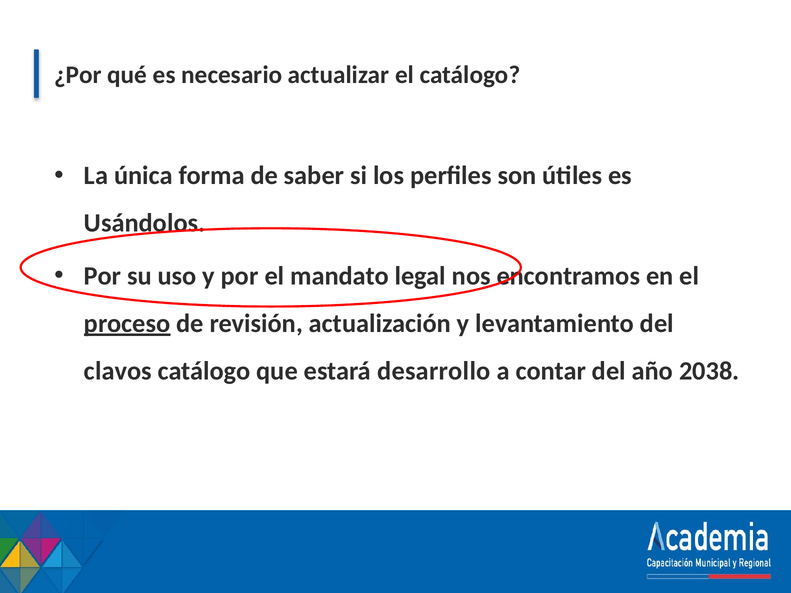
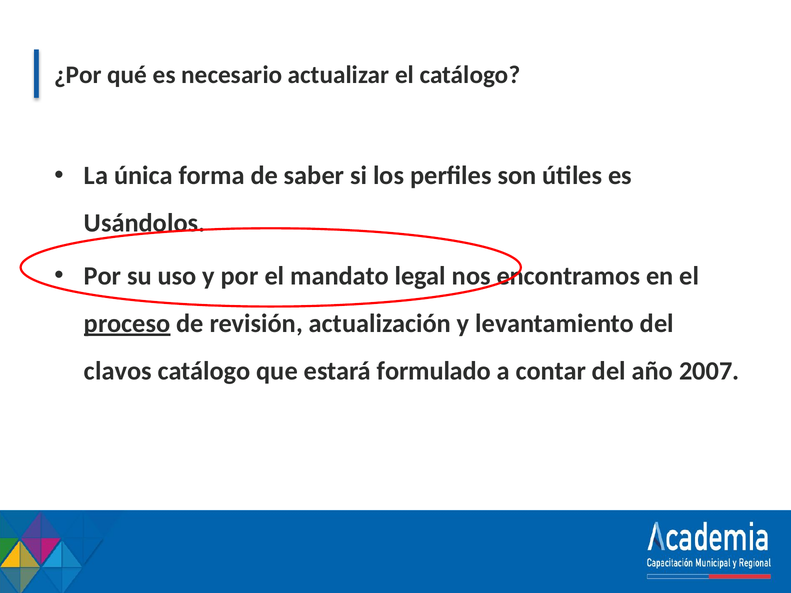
desarrollo: desarrollo -> formulado (434, 371)
2038: 2038 -> 2007 (709, 371)
